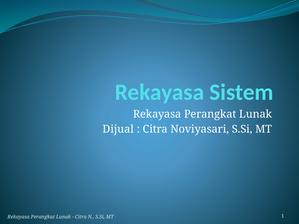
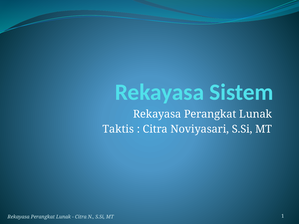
Dijual: Dijual -> Taktis (118, 129)
